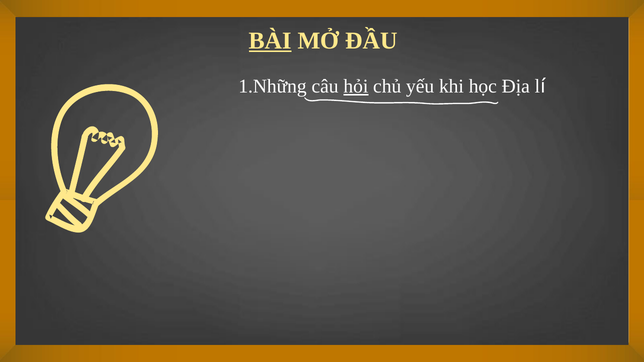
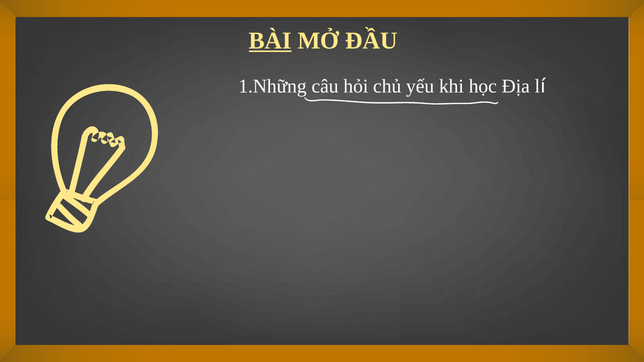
hỏi underline: present -> none (356, 86)
